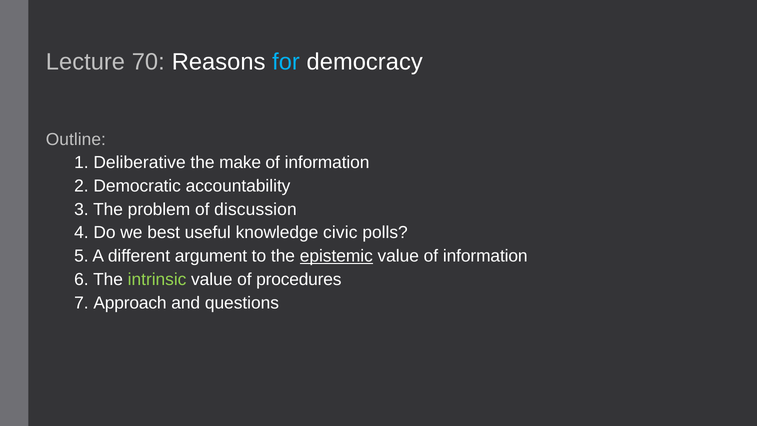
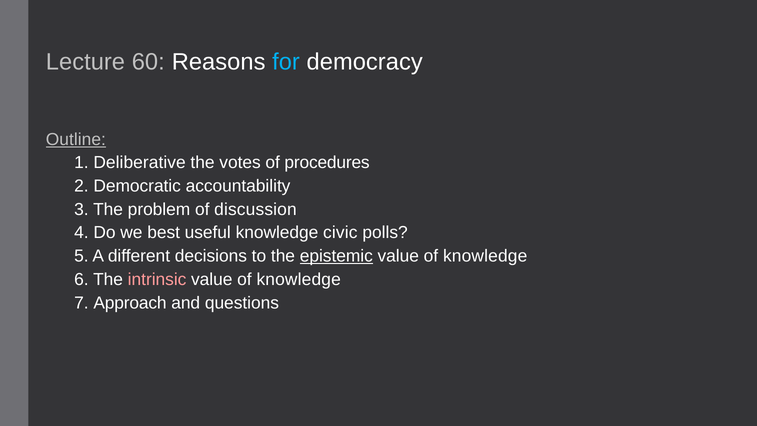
70: 70 -> 60 (148, 62)
Outline underline: none -> present (76, 139)
make: make -> votes (240, 162)
information: information -> procedures (327, 162)
argument: argument -> decisions (211, 256)
information: information -> knowledge (485, 256)
intrinsic colour: light green -> pink (157, 280)
procedures: procedures -> knowledge (299, 280)
